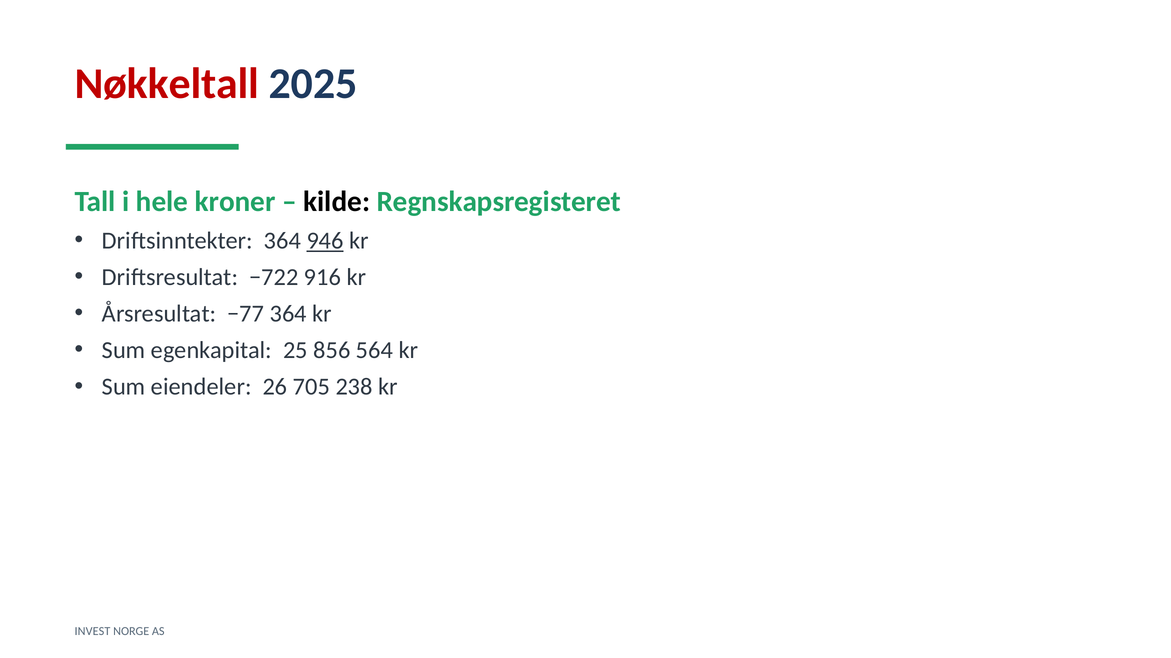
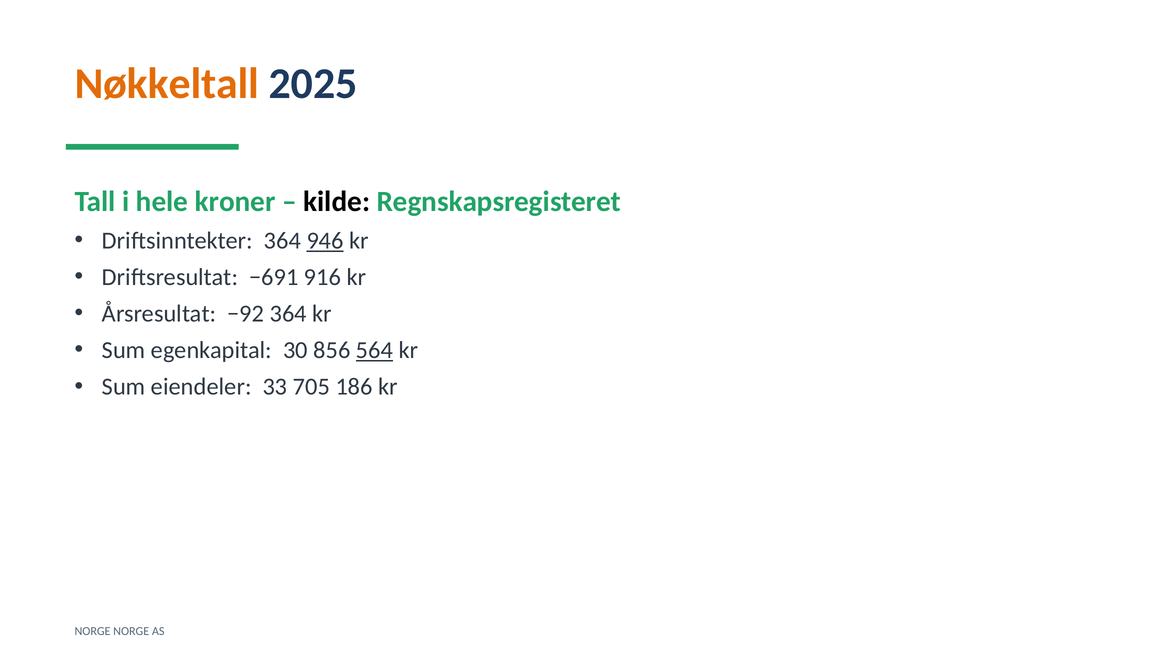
Nøkkeltall colour: red -> orange (167, 84)
−722: −722 -> −691 (274, 277)
−77: −77 -> −92 (246, 314)
25: 25 -> 30 (295, 351)
564 underline: none -> present (375, 351)
26: 26 -> 33 (275, 387)
238: 238 -> 186 (354, 387)
INVEST: INVEST -> NORGE (93, 632)
